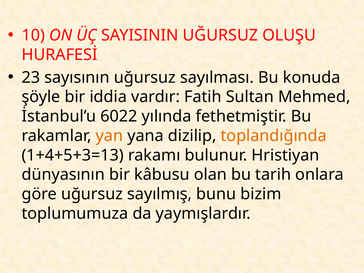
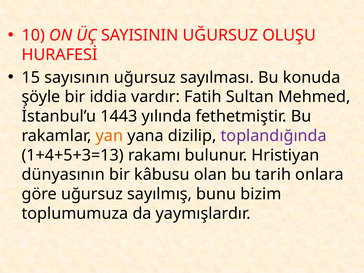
23: 23 -> 15 (31, 77)
6022: 6022 -> 1443 (119, 116)
toplandığında colour: orange -> purple (274, 136)
